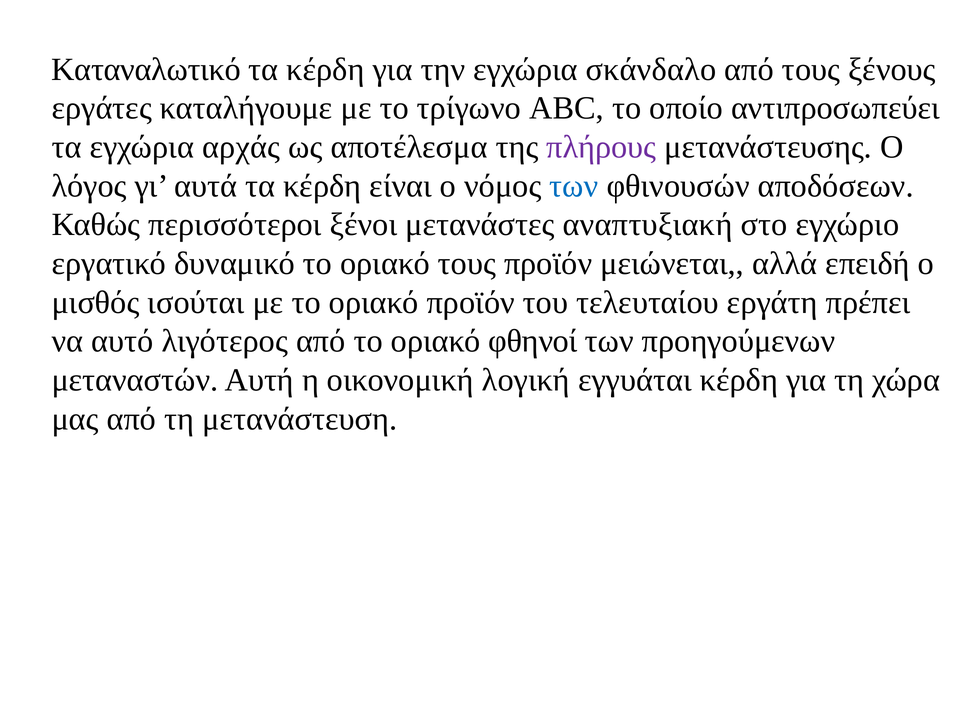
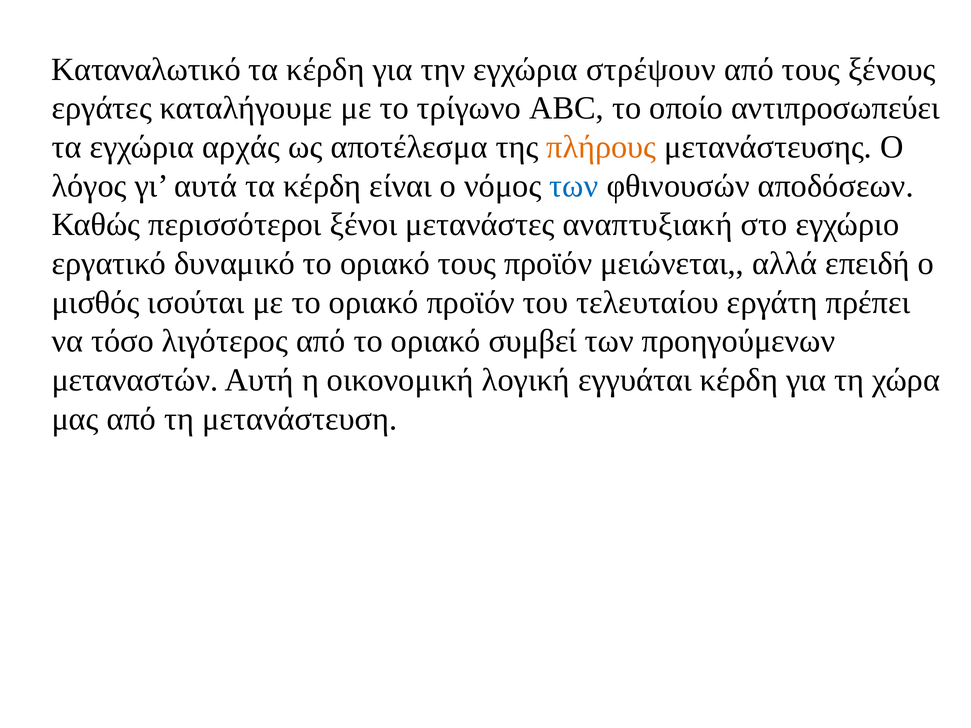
σκάνδαλο: σκάνδαλο -> στρέψουν (651, 69)
πλήρους colour: purple -> orange (601, 147)
αυτό: αυτό -> τόσο (123, 341)
φθηνοί: φθηνοί -> συμβεί (533, 341)
